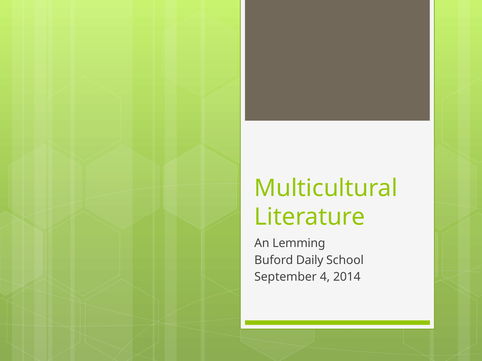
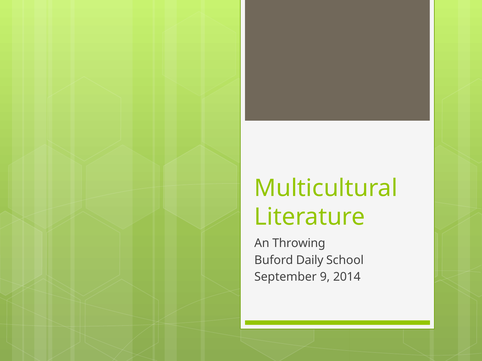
Lemming: Lemming -> Throwing (299, 244)
4: 4 -> 9 (325, 277)
